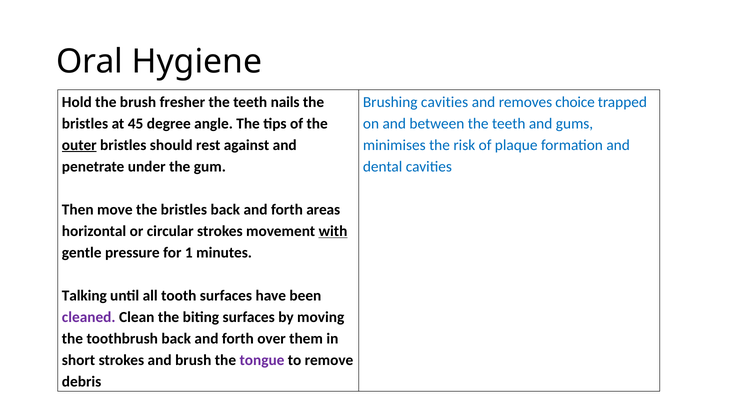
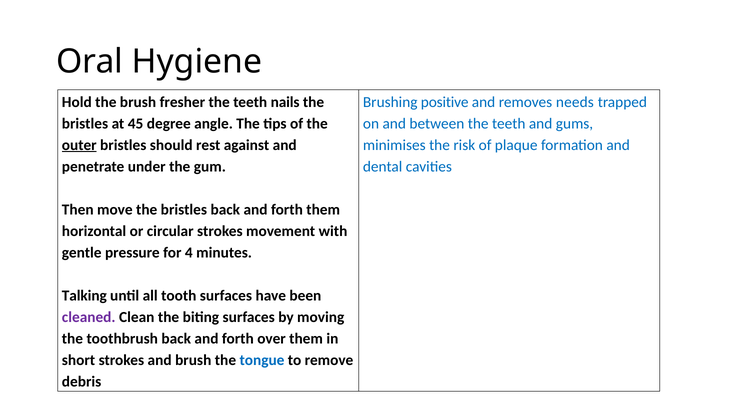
Brushing cavities: cavities -> positive (445, 102)
choice: choice -> needs (575, 102)
forth areas: areas -> them (323, 210)
with underline: present -> none (333, 231)
1: 1 -> 4 (189, 253)
tongue colour: purple -> blue (262, 361)
